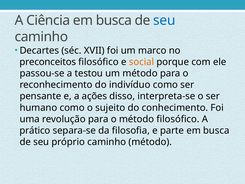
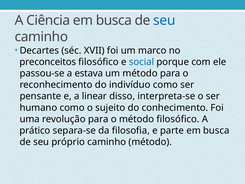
social colour: orange -> blue (141, 62)
testou: testou -> estava (89, 73)
ações: ações -> linear (94, 96)
